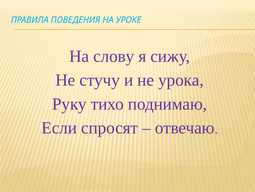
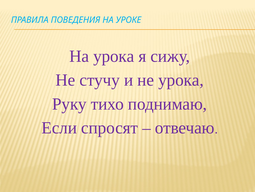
На слову: слову -> урока (114, 56)
